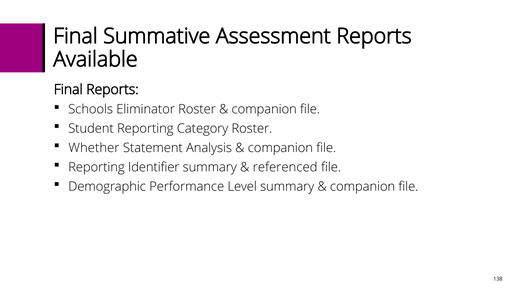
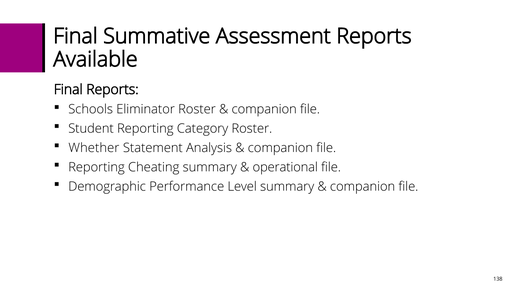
Identifier: Identifier -> Cheating (154, 167)
referenced: referenced -> operational (285, 167)
